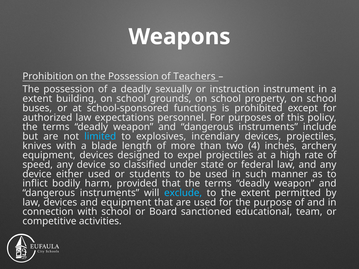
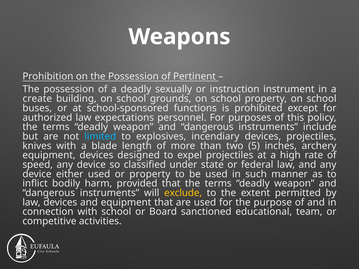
Teachers: Teachers -> Pertinent (194, 77)
extent: extent -> create (37, 99)
4: 4 -> 5 (254, 146)
or students: students -> property (150, 174)
exclude colour: light blue -> yellow (183, 193)
